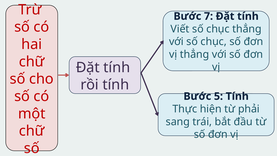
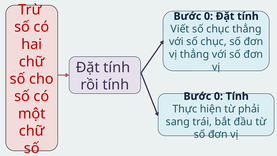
7: 7 -> 0 (209, 16)
5: 5 -> 0 (218, 96)
